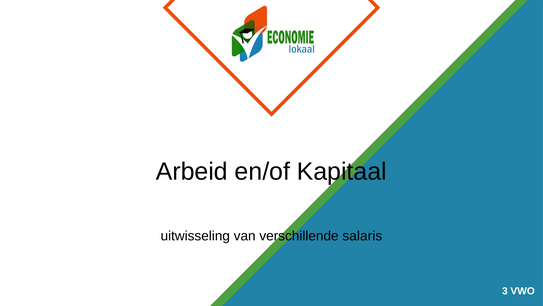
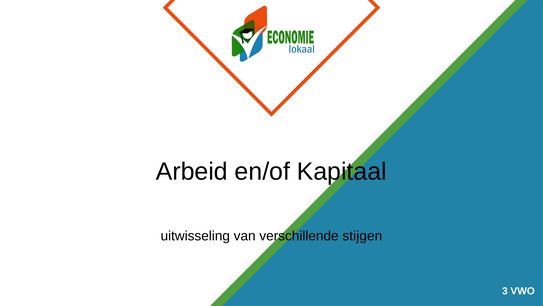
salaris: salaris -> stijgen (362, 236)
